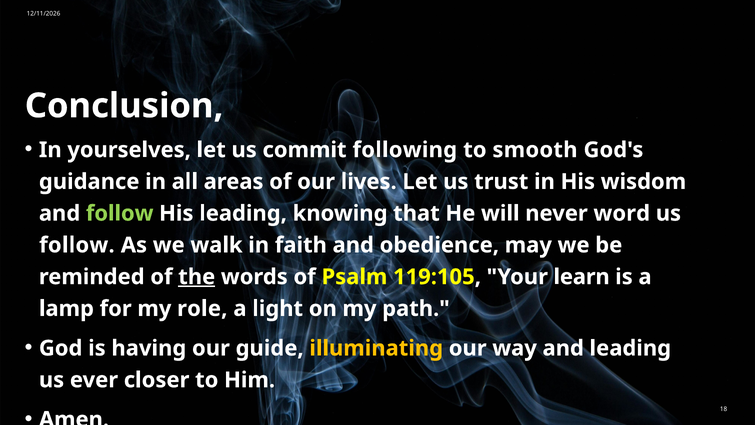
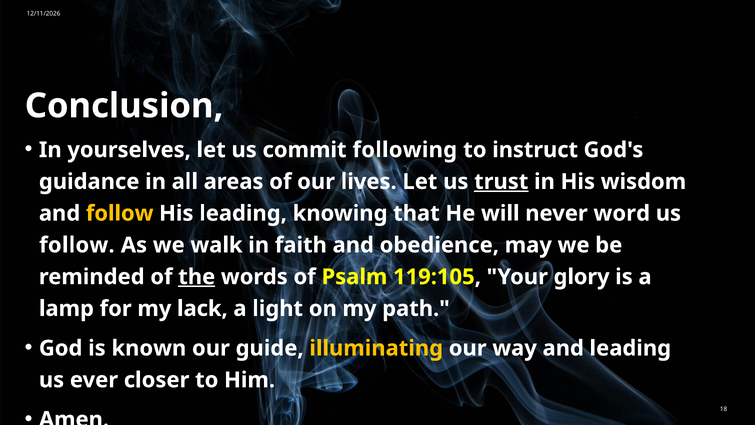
smooth: smooth -> instruct (535, 150)
trust underline: none -> present (501, 182)
follow colour: light green -> yellow (120, 213)
learn: learn -> glory (582, 277)
role: role -> lack (202, 308)
having: having -> known (149, 348)
